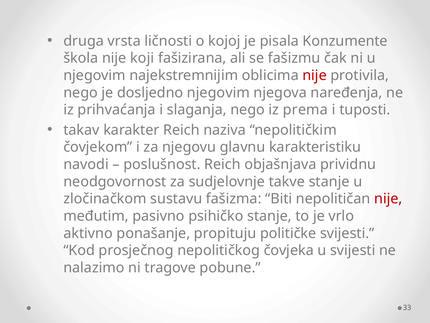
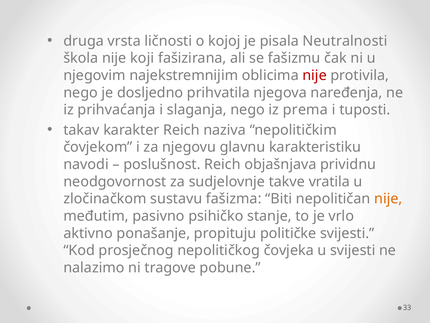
Konzumente: Konzumente -> Neutralnosti (345, 41)
dosljedno njegovim: njegovim -> prihvatila (218, 93)
takve stanje: stanje -> vratila (329, 181)
nije colour: red -> orange (388, 199)
